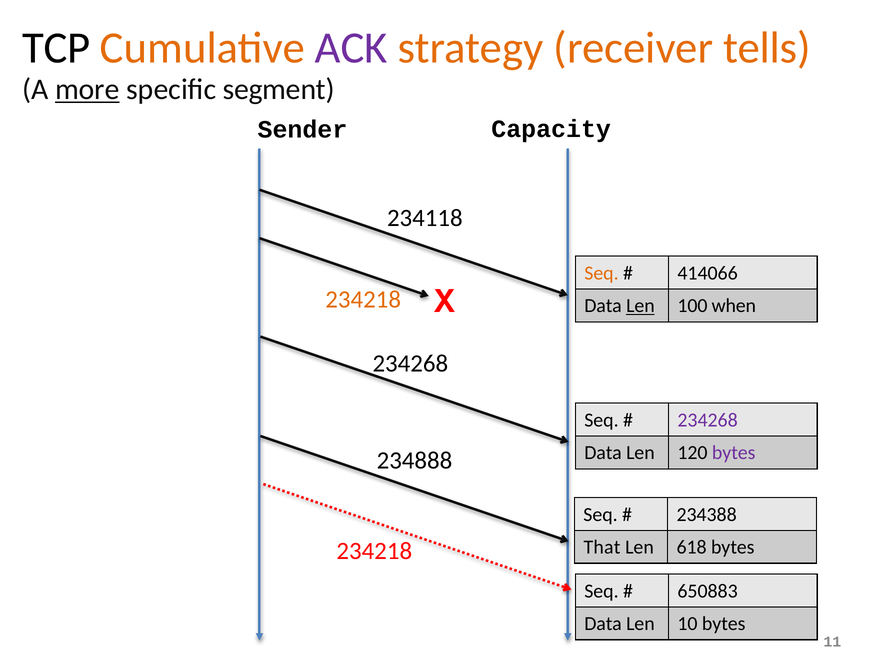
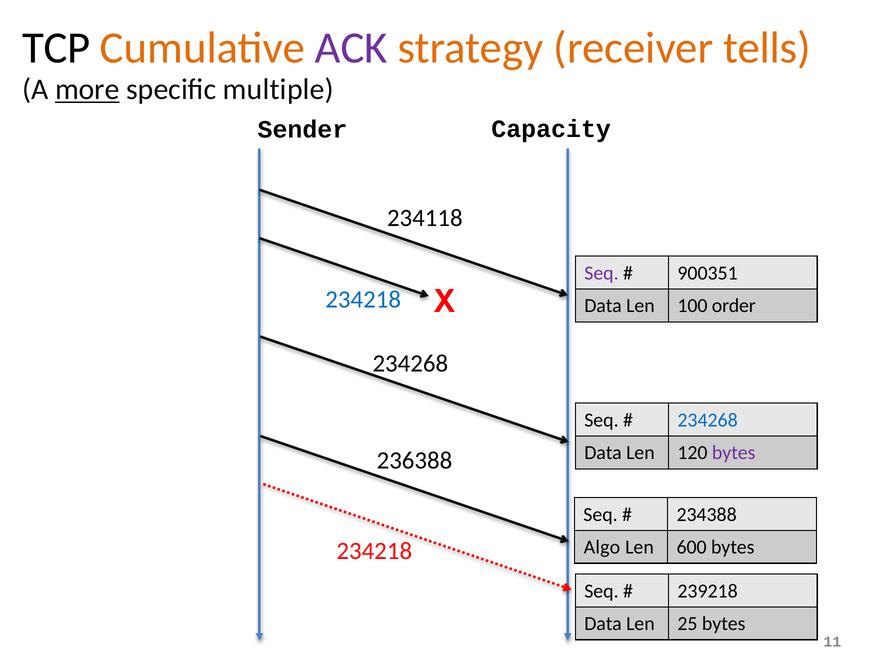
segment: segment -> multiple (278, 89)
Seq colour: orange -> purple (601, 273)
414066: 414066 -> 900351 (708, 273)
234218 colour: orange -> blue (363, 299)
Len underline: present -> none (640, 306)
when: when -> order (734, 306)
234268 colour: purple -> blue (708, 420)
234888: 234888 -> 236388 (414, 460)
That: That -> Algo (602, 547)
618: 618 -> 600 (692, 547)
650883: 650883 -> 239218 (708, 590)
10: 10 -> 25 (687, 623)
